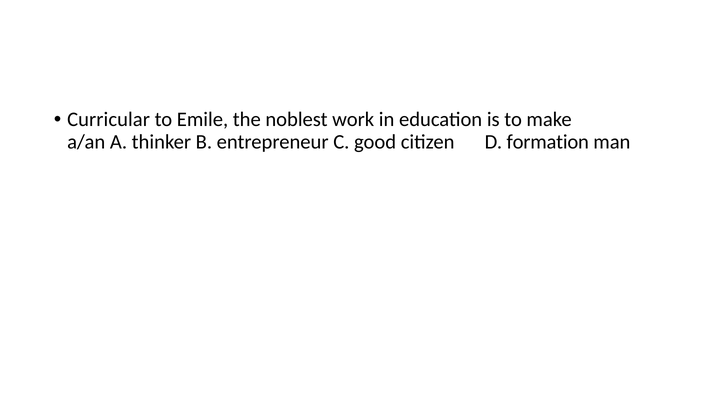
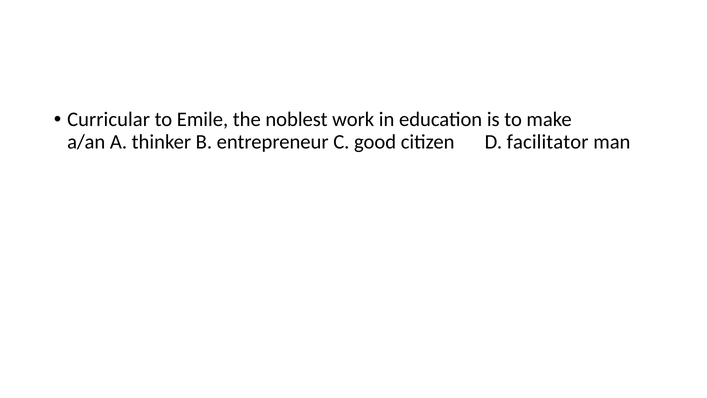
formation: formation -> facilitator (548, 142)
